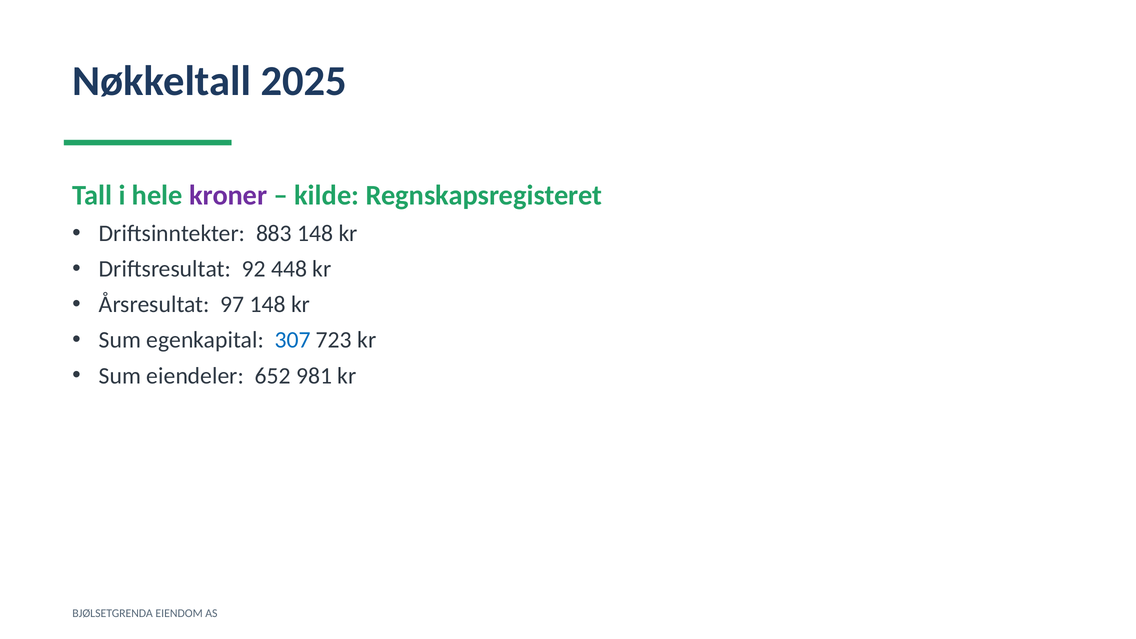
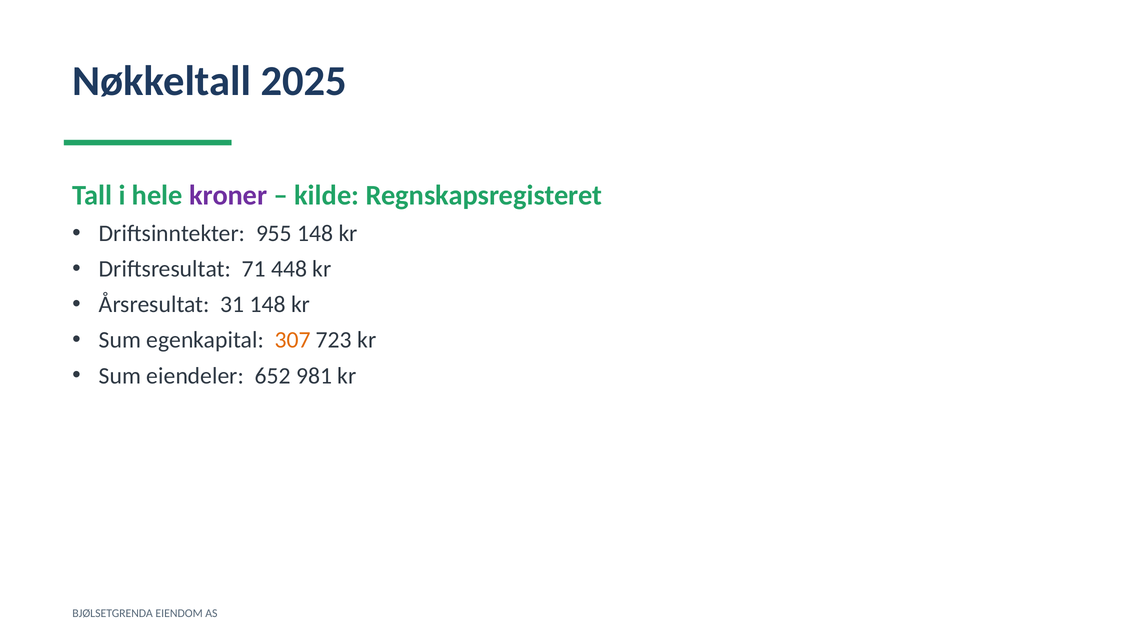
883: 883 -> 955 (274, 234)
92: 92 -> 71 (254, 269)
97: 97 -> 31 (232, 305)
307 colour: blue -> orange (293, 340)
